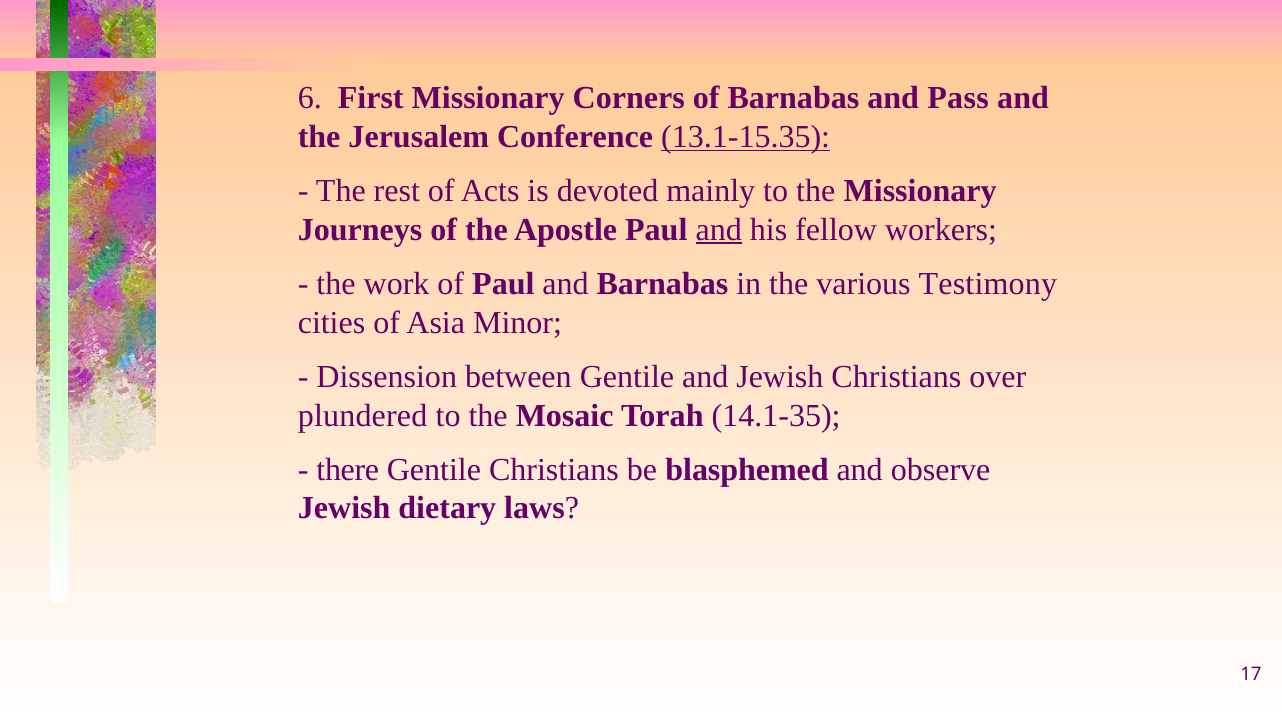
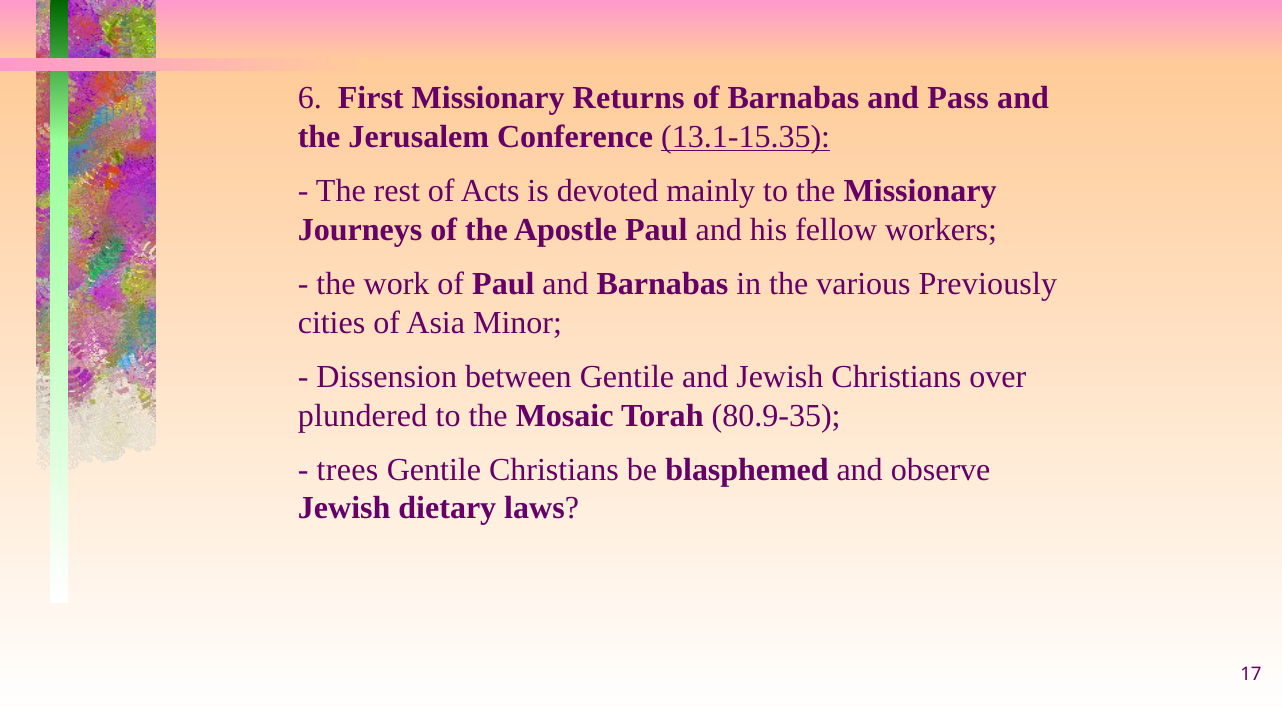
Corners: Corners -> Returns (629, 98)
and underline: present -> none (719, 230)
Testimony: Testimony -> Previously (988, 284)
14.1-35: 14.1-35 -> 80.9-35 (776, 416)
there: there -> trees (347, 470)
